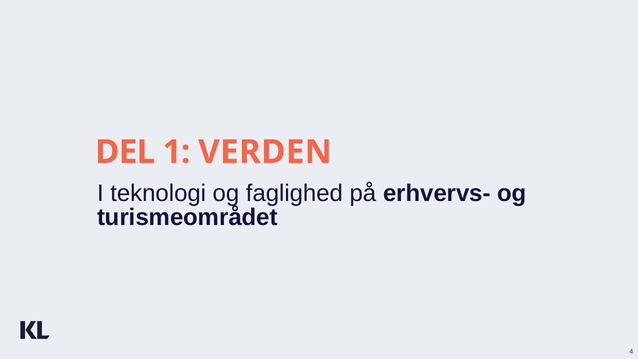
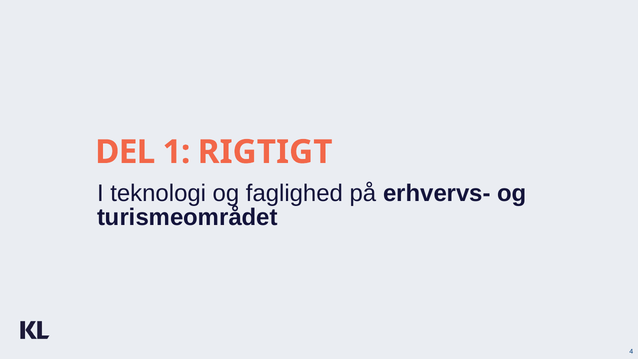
VERDEN: VERDEN -> RIGTIGT (265, 152)
